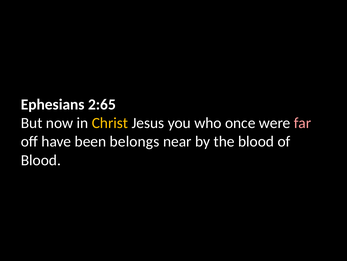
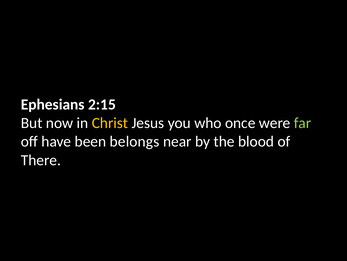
2:65: 2:65 -> 2:15 (102, 104)
far colour: pink -> light green (302, 123)
Blood: Blood -> There (41, 160)
